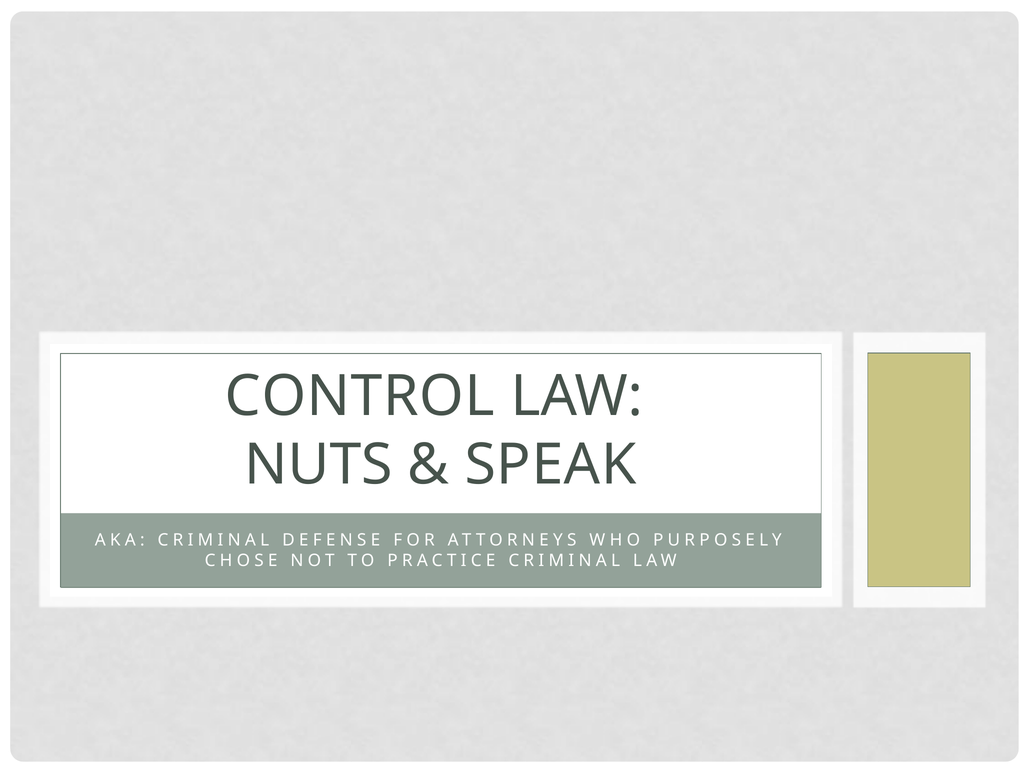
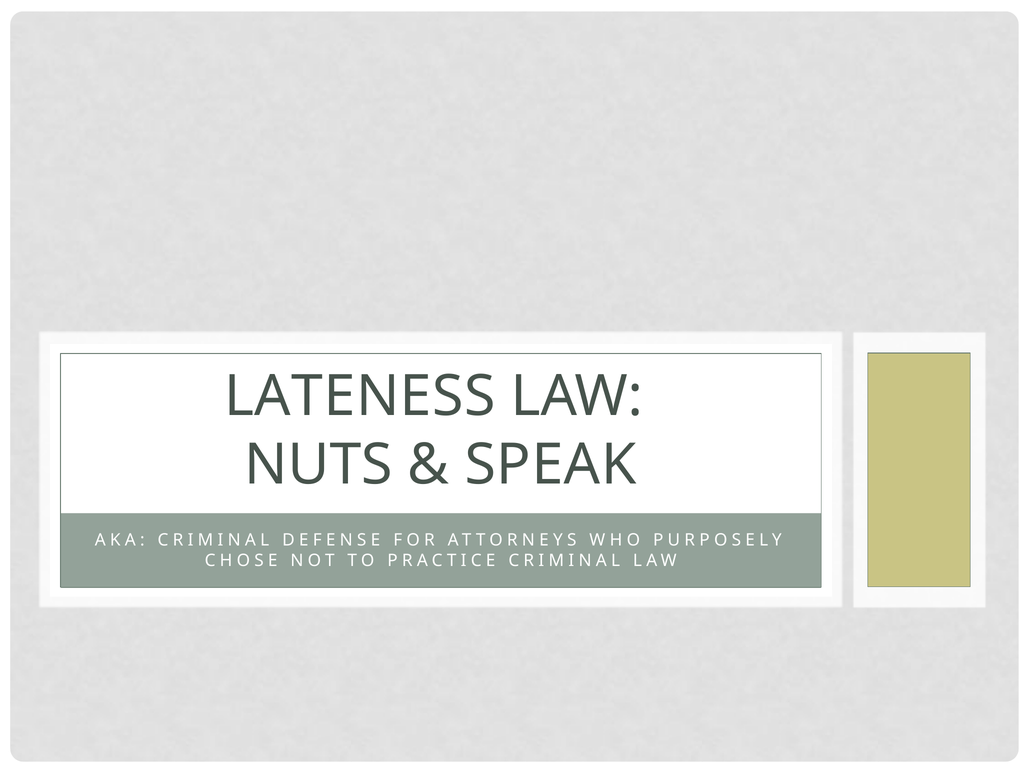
CONTROL: CONTROL -> LATENESS (360, 396)
